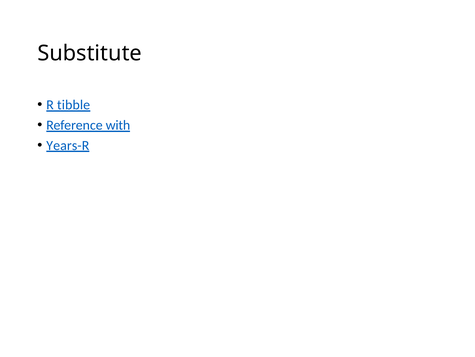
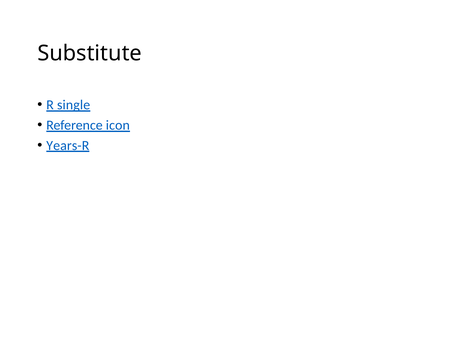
tibble: tibble -> single (74, 105)
with: with -> icon (118, 125)
